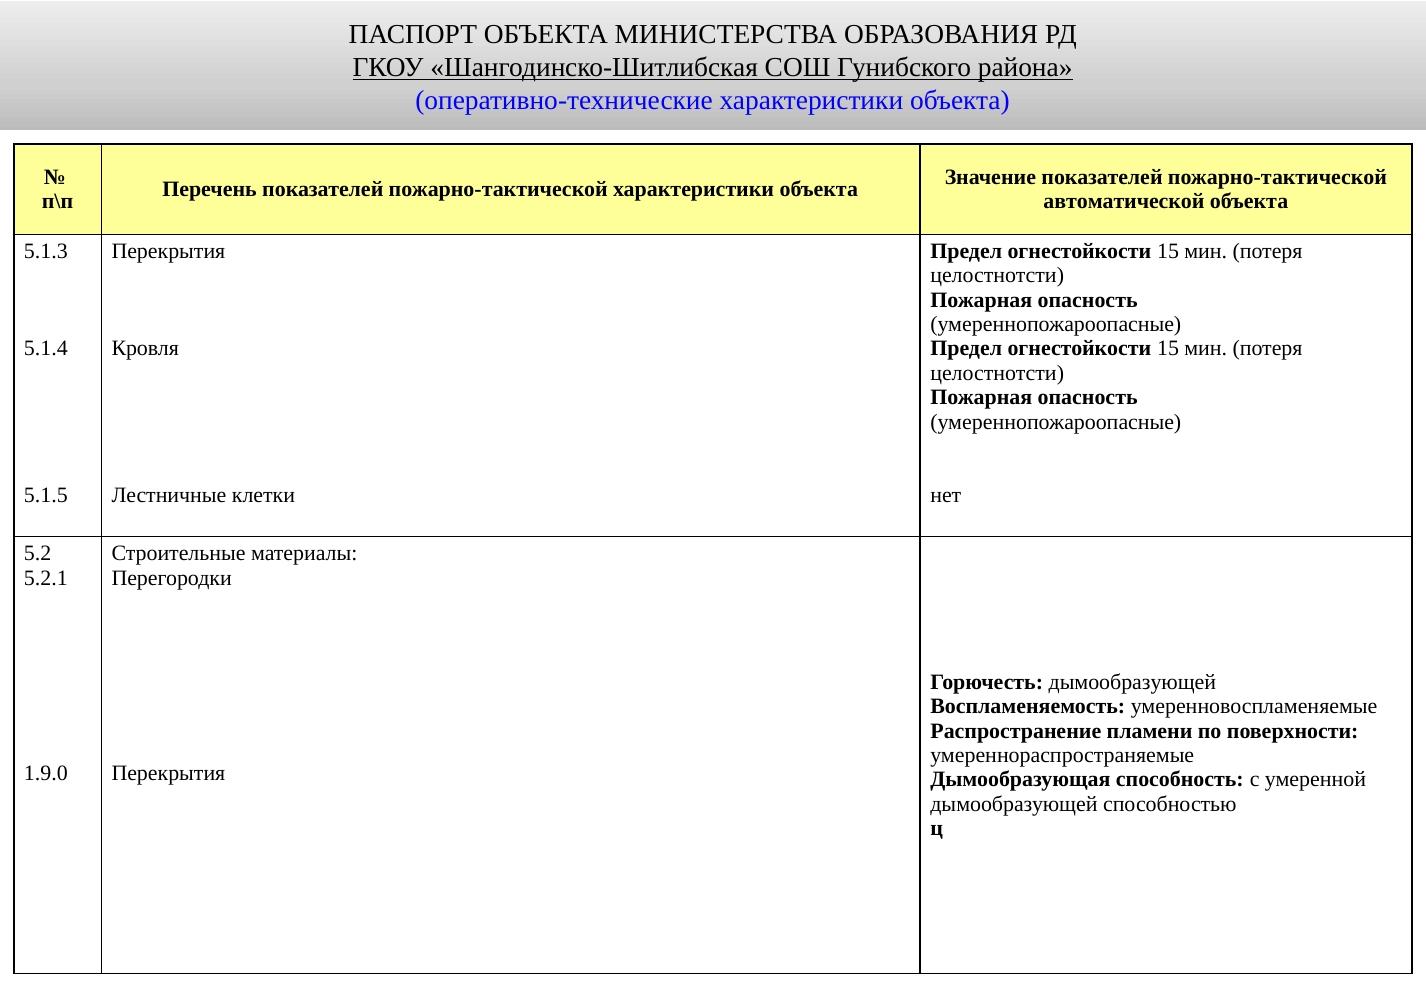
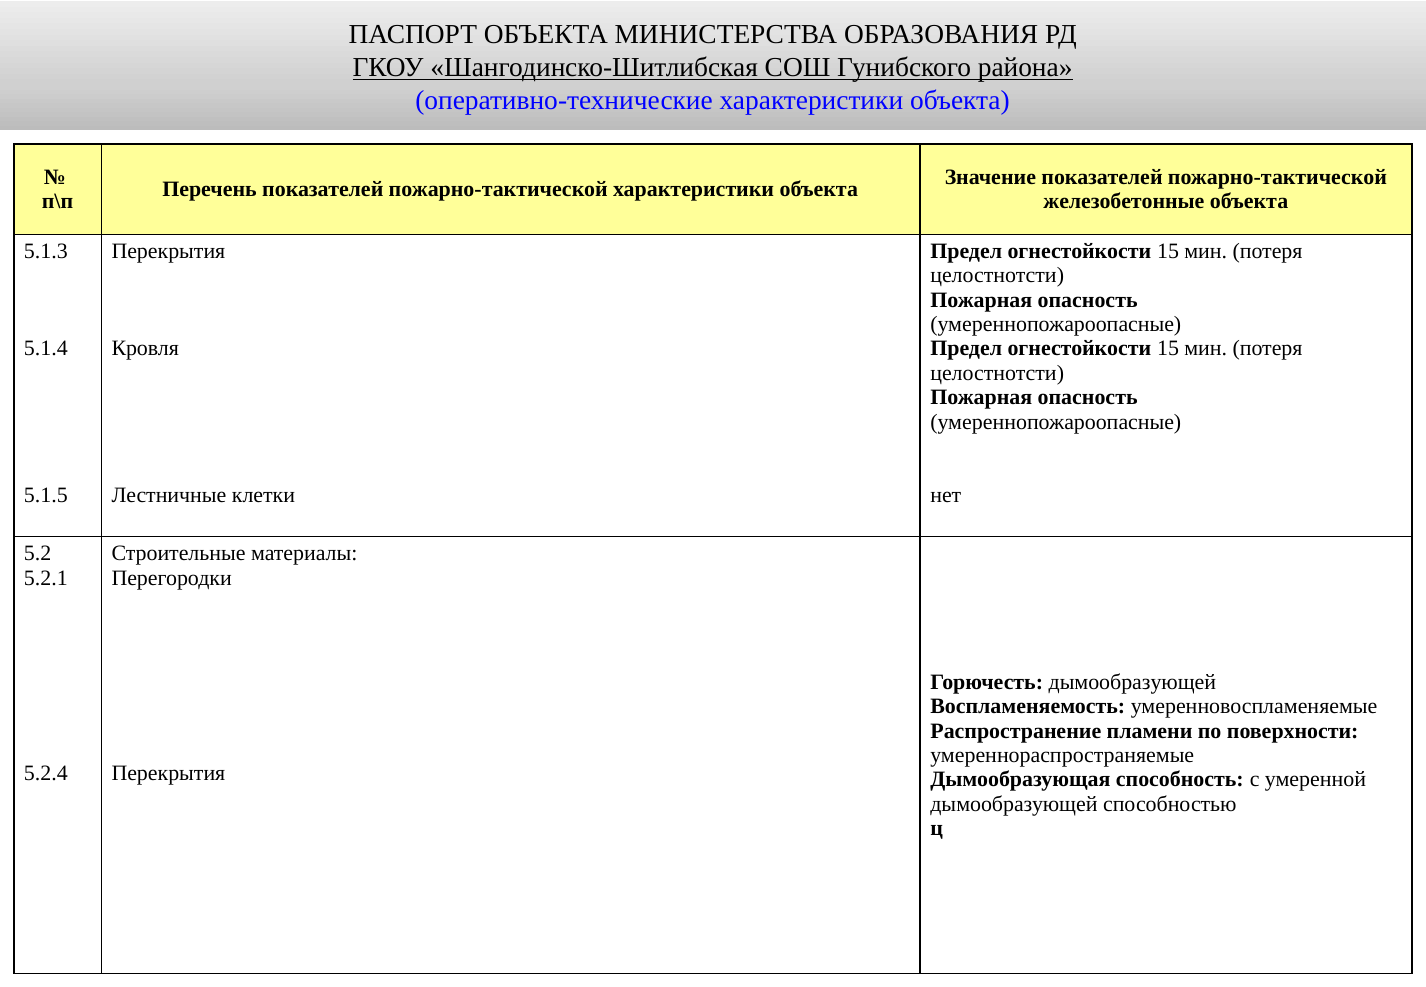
автоматической: автоматической -> железобетонные (1124, 201)
1.9.0: 1.9.0 -> 5.2.4 (46, 773)
